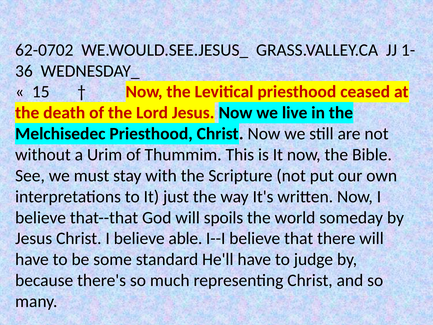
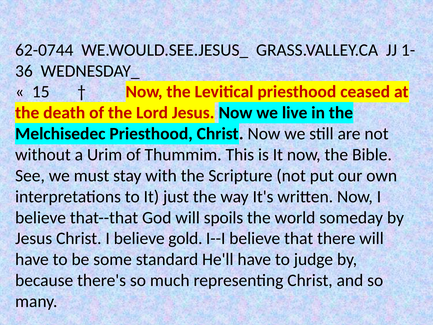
62-0702: 62-0702 -> 62-0744 (44, 50)
able: able -> gold (185, 238)
